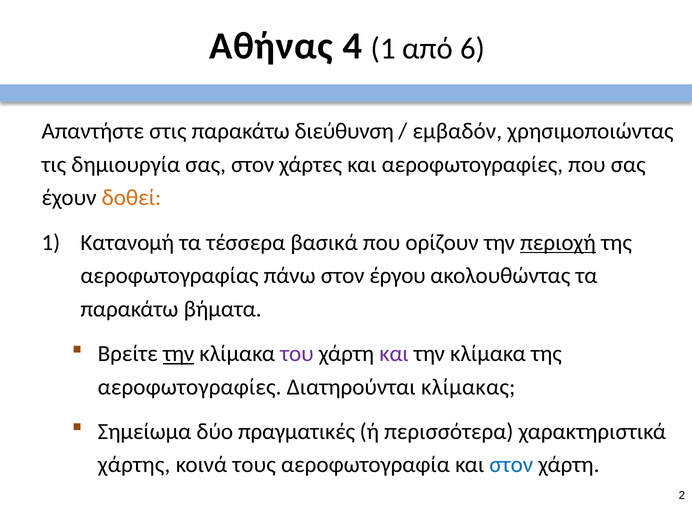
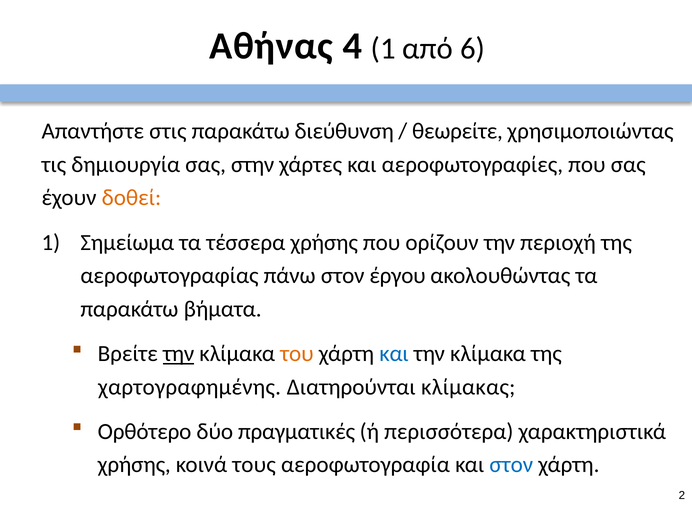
εμβαδόν: εμβαδόν -> θεωρείτε (457, 131)
σας στον: στον -> στην (253, 165)
Κατανομή: Κατανομή -> Σημείωμα (127, 243)
τέσσερα βασικά: βασικά -> χρήσης (324, 243)
περιοχή underline: present -> none (558, 243)
του colour: purple -> orange (297, 354)
και colour: purple -> blue (394, 354)
αεροφωτογραφίες: αεροφωτογραφίες -> χαρτογραφημένης (190, 387)
Σημείωμα: Σημείωμα -> Ορθότερο (145, 432)
χάρτης: χάρτης -> χρήσης (134, 465)
